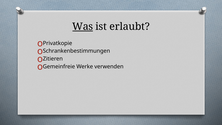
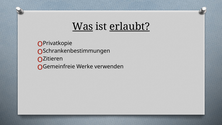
erlaubt underline: none -> present (130, 27)
